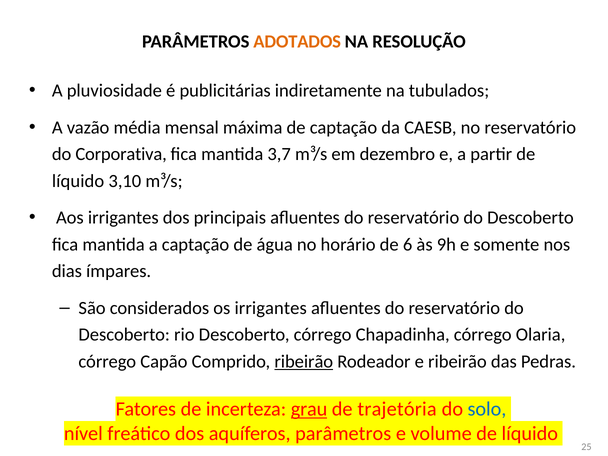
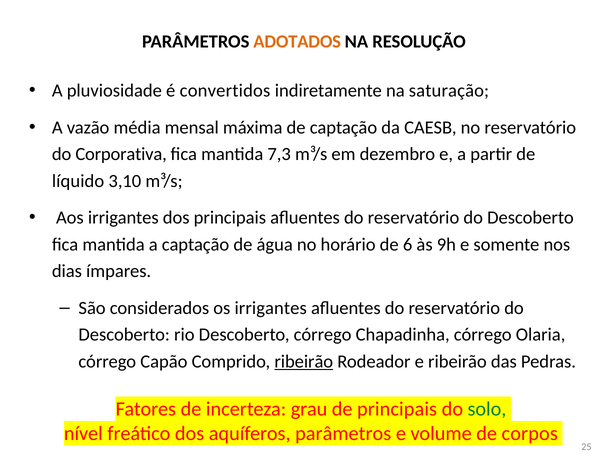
publicitárias: publicitárias -> convertidos (225, 91)
tubulados: tubulados -> saturação (449, 91)
3,7: 3,7 -> 7,3 (279, 154)
grau underline: present -> none (309, 409)
de trajetória: trajetória -> principais (397, 409)
solo colour: blue -> green (487, 409)
volume de líquido: líquido -> corpos (530, 433)
